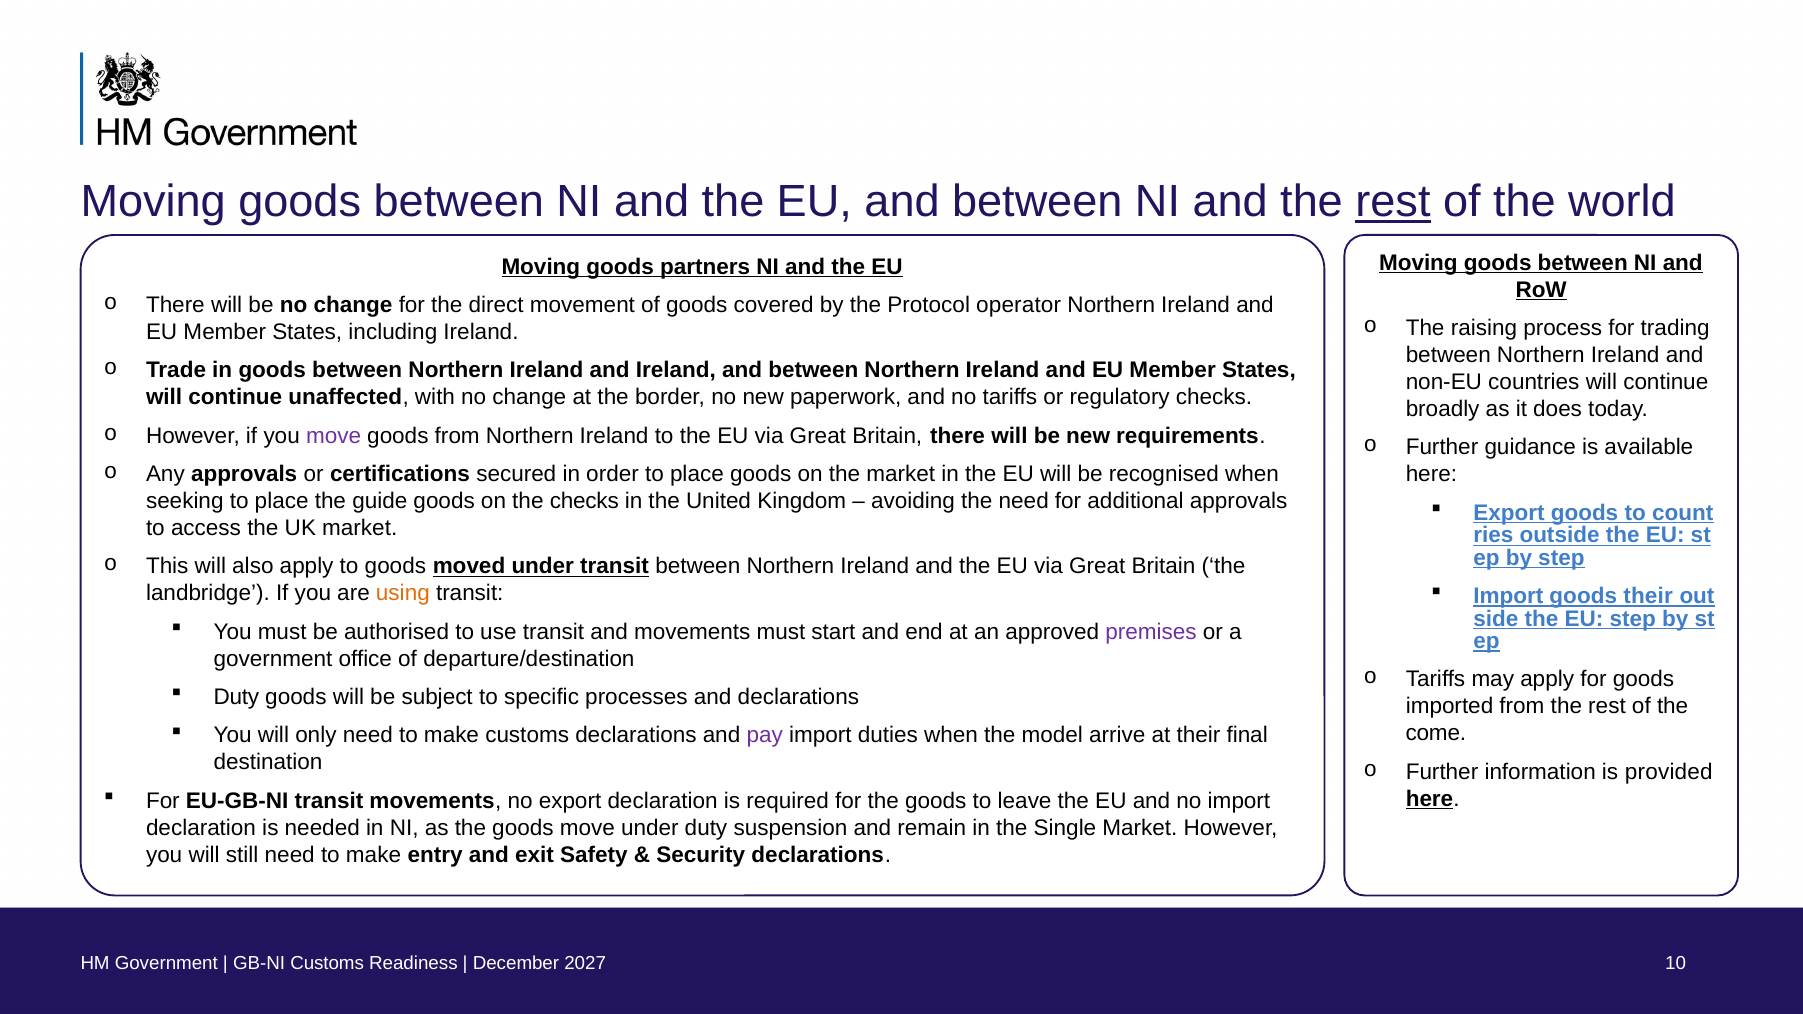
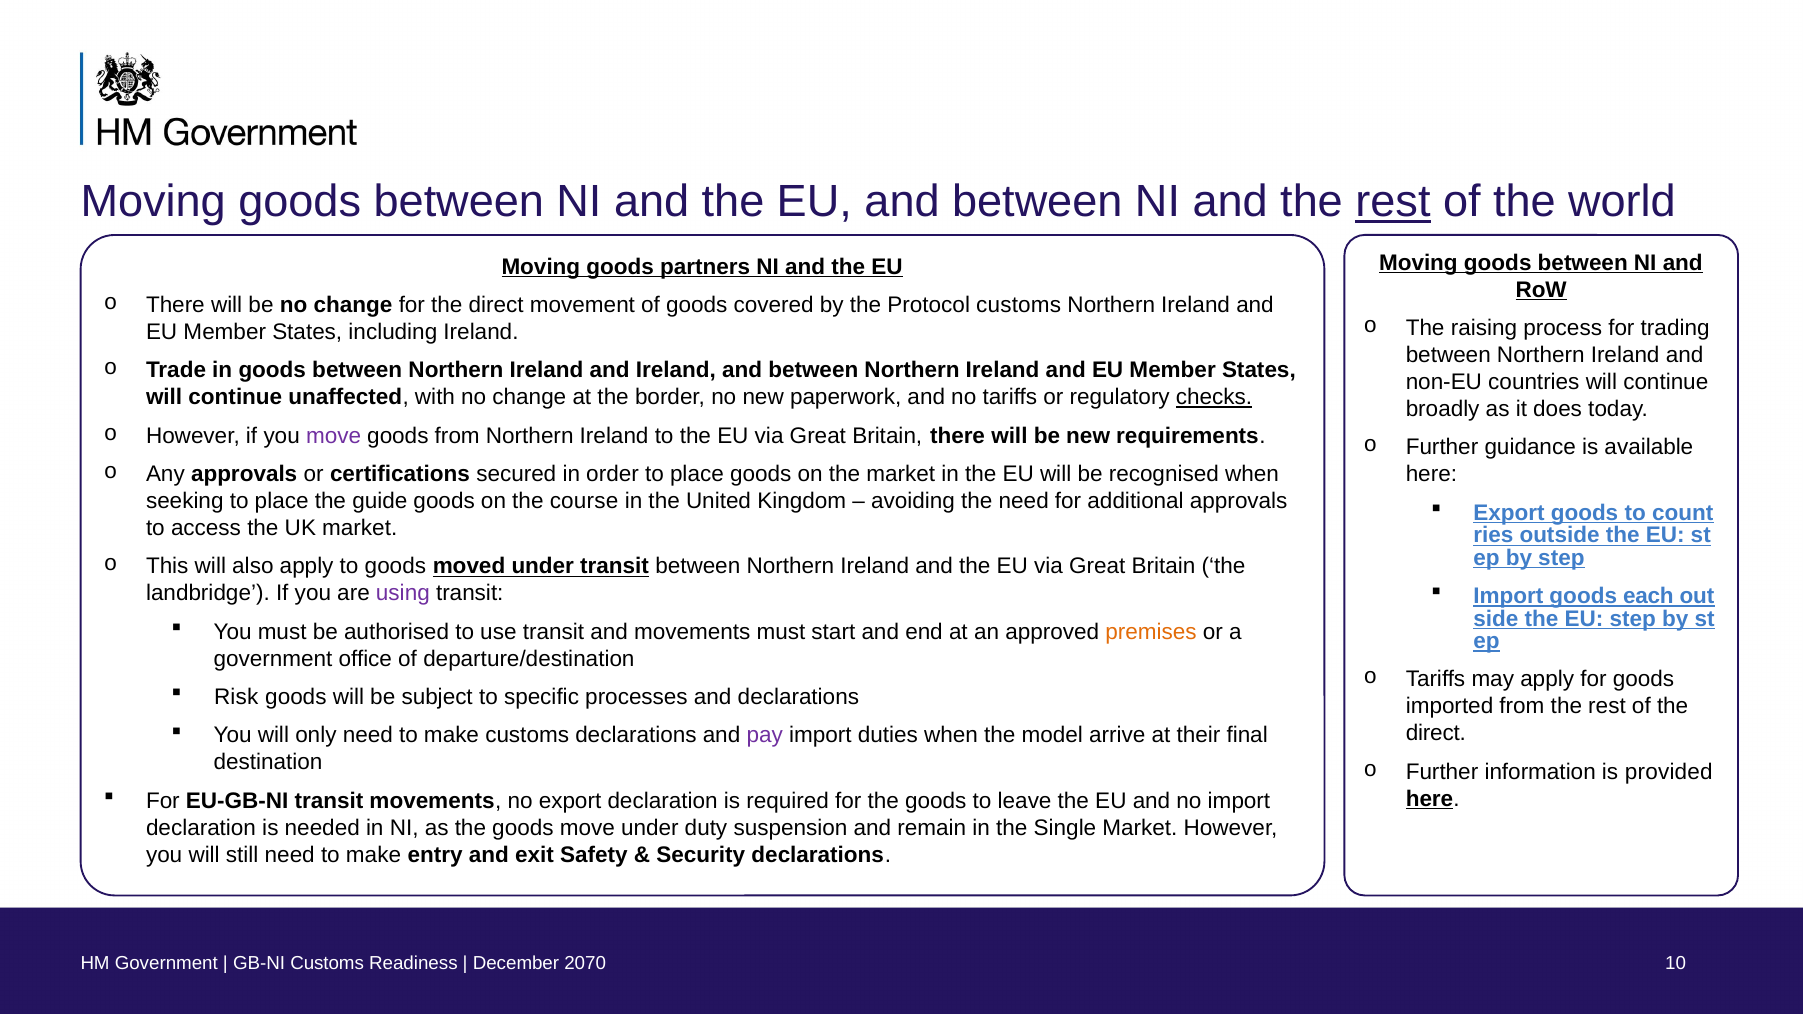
Protocol operator: operator -> customs (1019, 305)
checks underline: none -> present (1214, 397)
the checks: checks -> course (584, 501)
using colour: orange -> purple (403, 594)
goods their: their -> each (1648, 596)
premises colour: purple -> orange (1151, 632)
Duty: Duty -> Risk (236, 697)
come: come -> direct (1436, 734)
2027: 2027 -> 2070 (585, 963)
